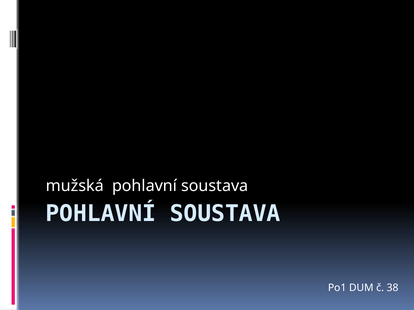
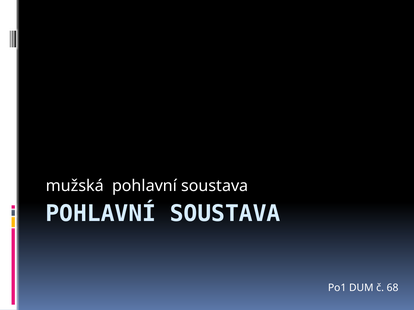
38: 38 -> 68 (393, 288)
